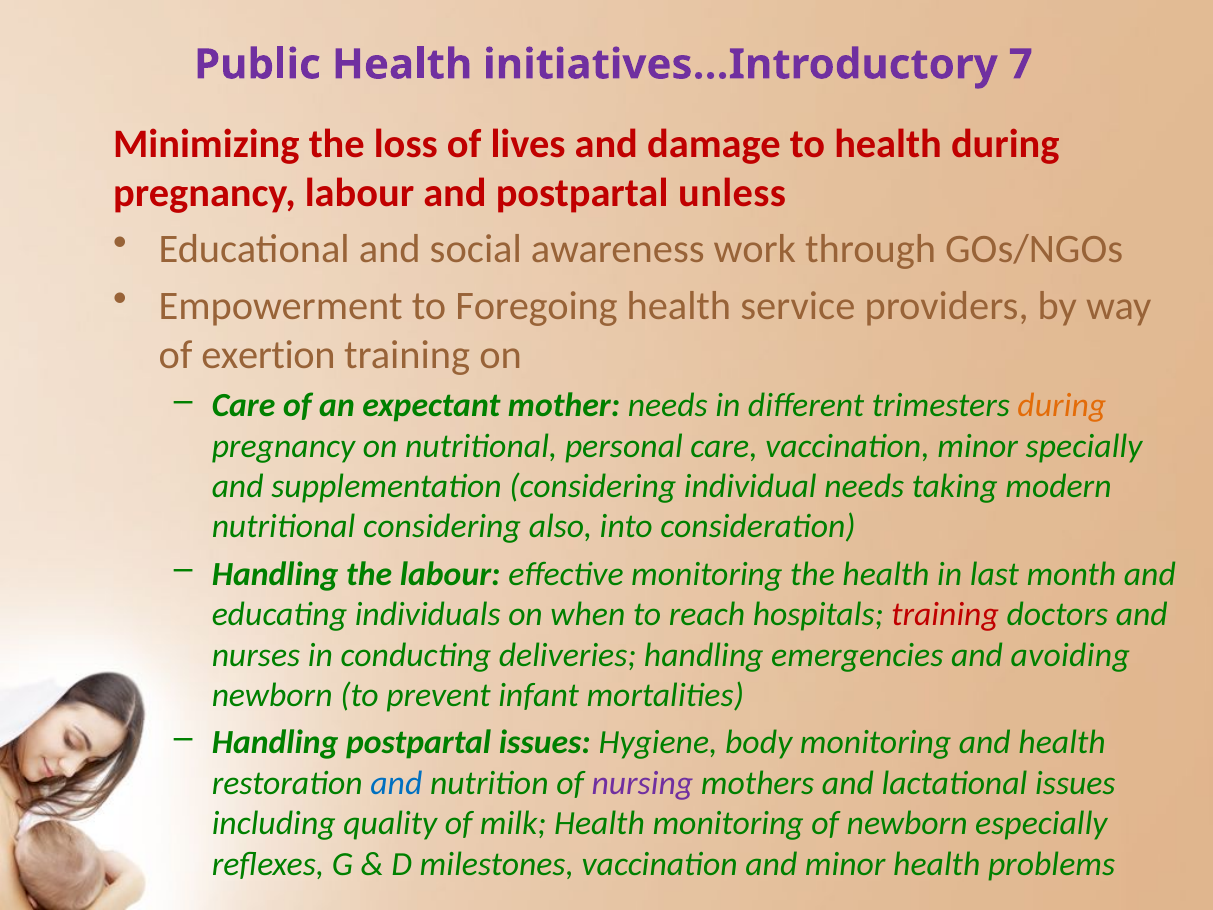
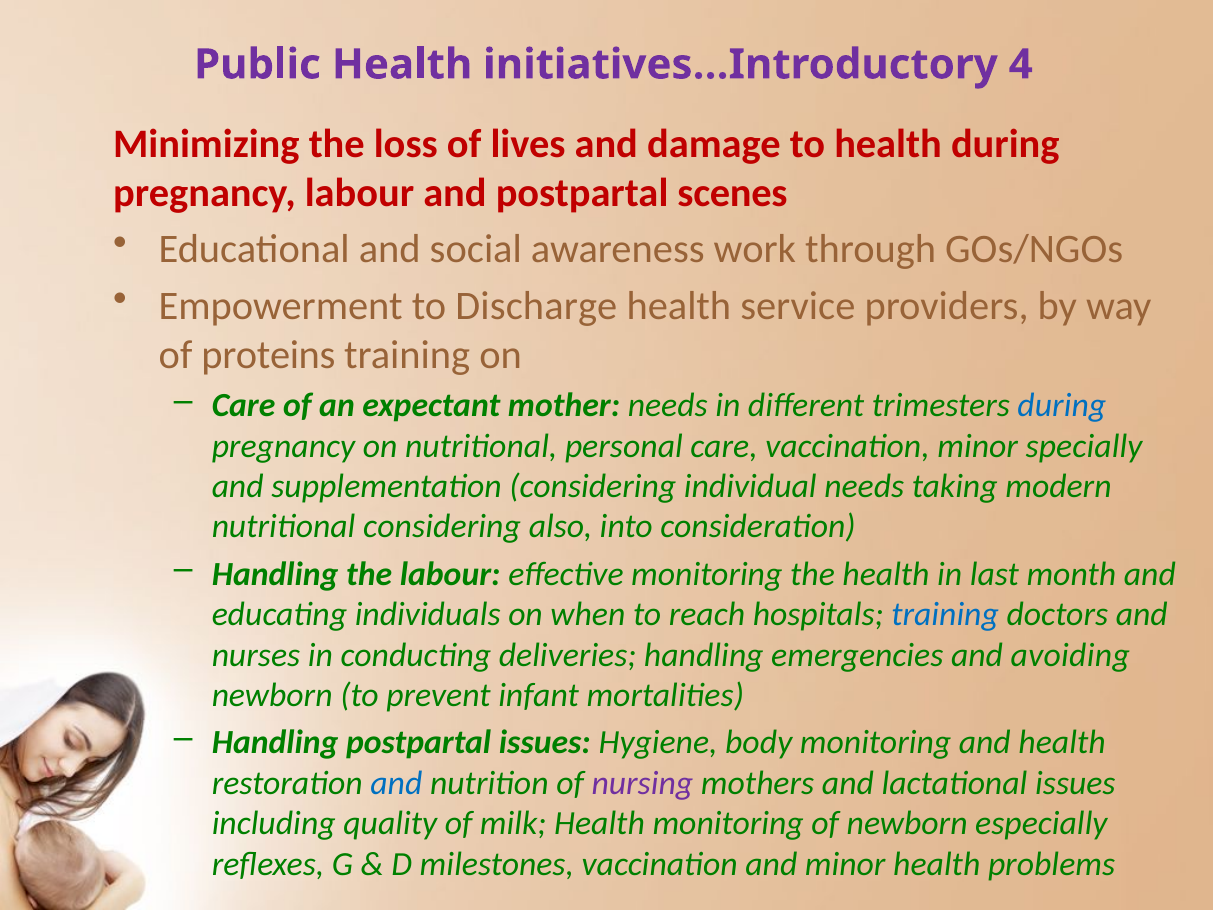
7: 7 -> 4 (1021, 65)
unless: unless -> scenes (732, 193)
Foregoing: Foregoing -> Discharge (536, 306)
exertion: exertion -> proteins (268, 355)
during colour: orange -> blue (1062, 405)
training colour: red -> blue (945, 614)
